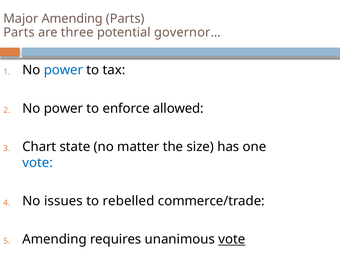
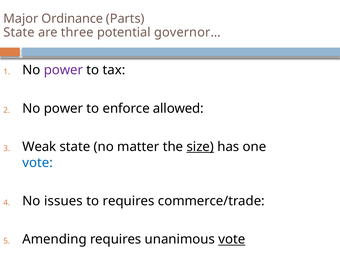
Major Amending: Amending -> Ordinance (72, 19)
Parts: Parts -> State (19, 33)
power colour: blue -> purple (63, 70)
Chart: Chart -> Weak (39, 147)
size underline: none -> present (200, 147)
to rebelled: rebelled -> requires (129, 201)
